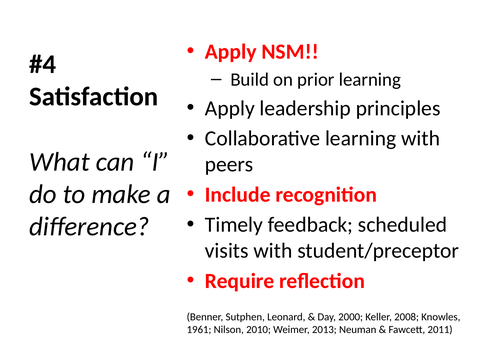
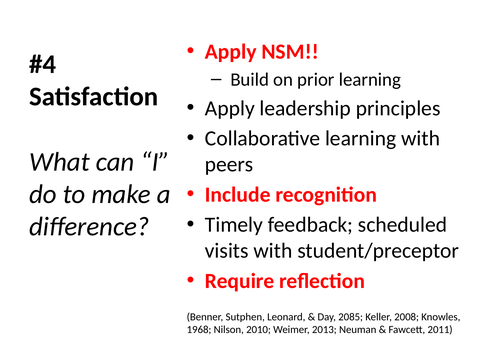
2000: 2000 -> 2085 (351, 317)
1961: 1961 -> 1968 (199, 330)
